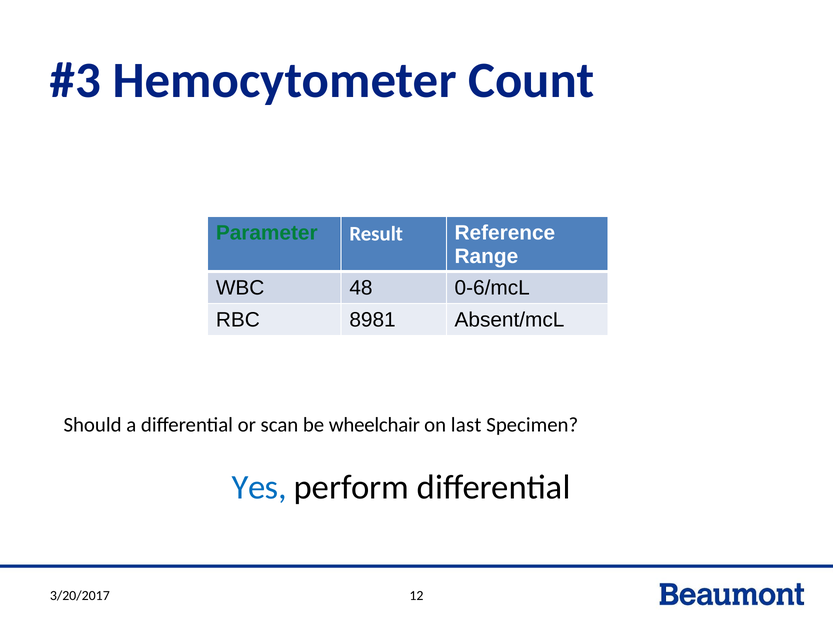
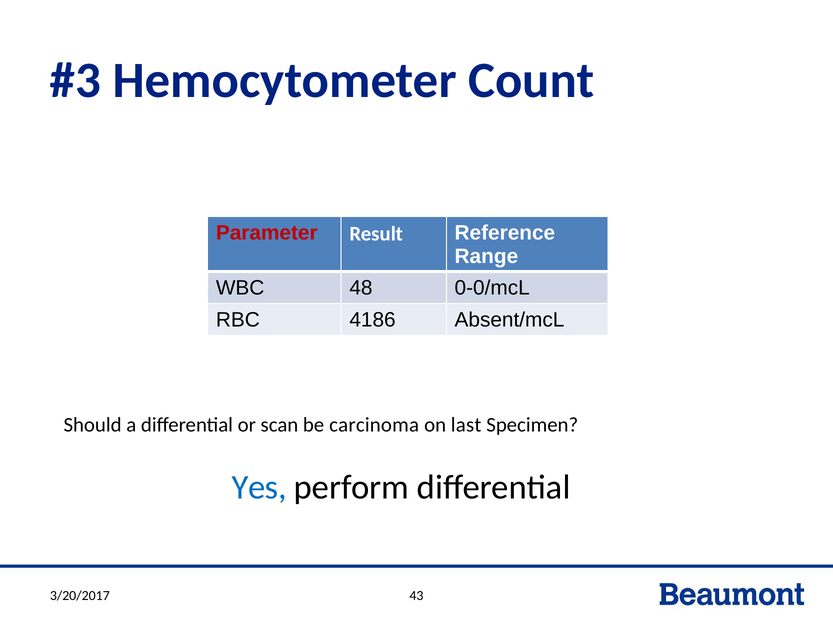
Parameter colour: green -> red (267, 233)
0-6/mcL: 0-6/mcL -> 0-0/mcL (492, 288)
8981: 8981 -> 4186 (373, 320)
wheelchair: wheelchair -> carcinoma (374, 425)
12: 12 -> 43 (416, 596)
